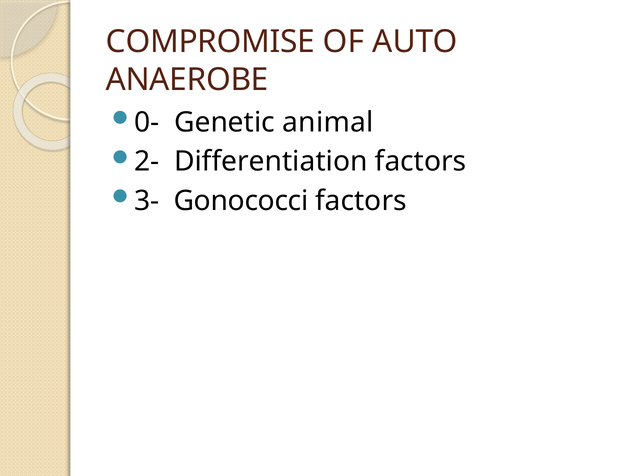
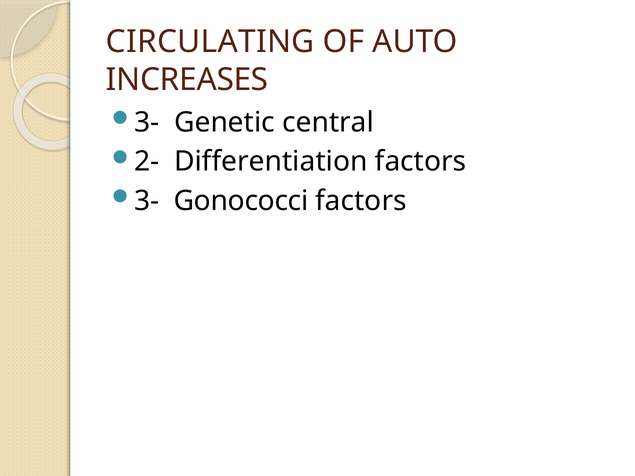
COMPROMISE: COMPROMISE -> CIRCULATING (210, 42)
ANAEROBE: ANAEROBE -> INCREASES (187, 80)
0-: 0- -> 3- (147, 123)
animal: animal -> central (328, 123)
